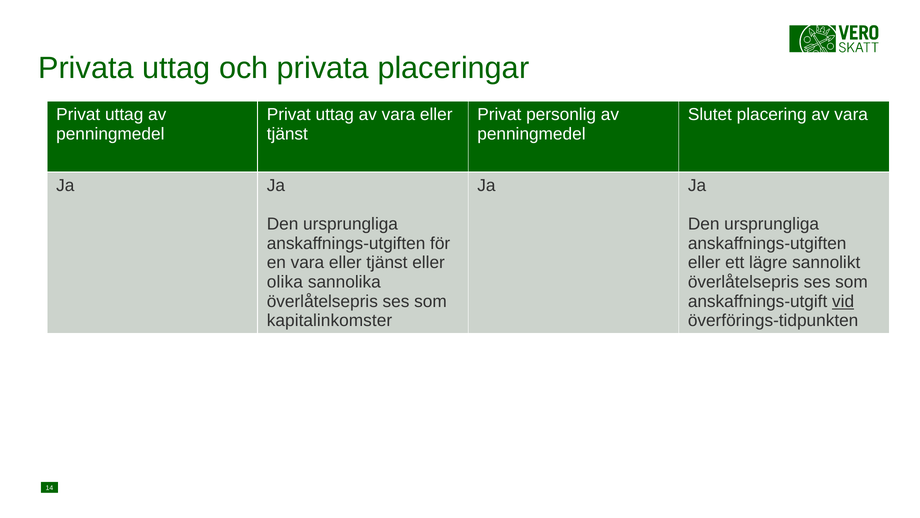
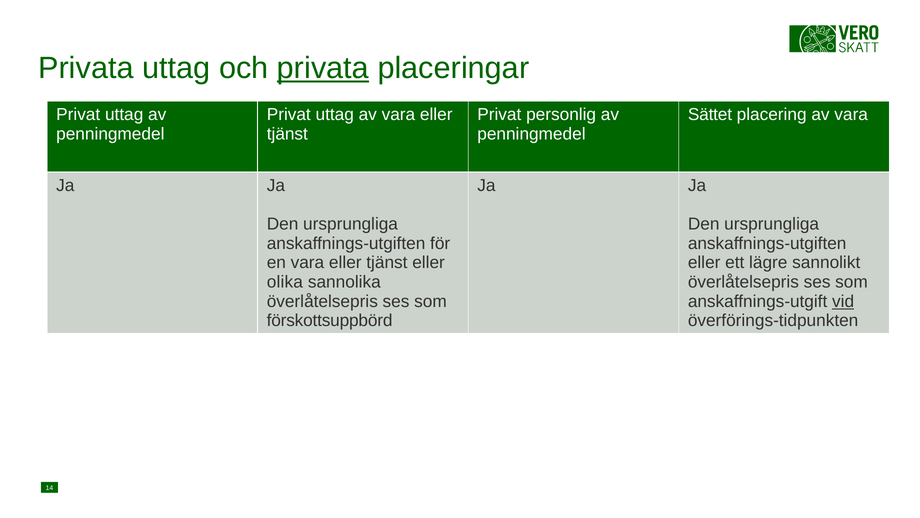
privata underline: none -> present (323, 68)
Slutet: Slutet -> Sättet (710, 115)
kapitalinkomster: kapitalinkomster -> förskottsuppbörd (330, 320)
